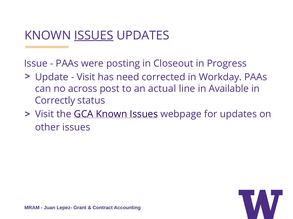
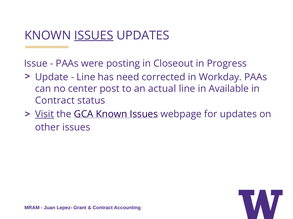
Visit: Visit -> Line (86, 77)
across: across -> center (83, 89)
Correctly: Correctly -> Contract (55, 101)
Visit underline: none -> present (44, 114)
